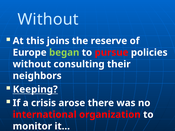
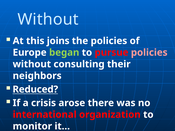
the reserve: reserve -> policies (109, 41)
policies colour: white -> pink (149, 53)
Keeping: Keeping -> Reduced (35, 90)
